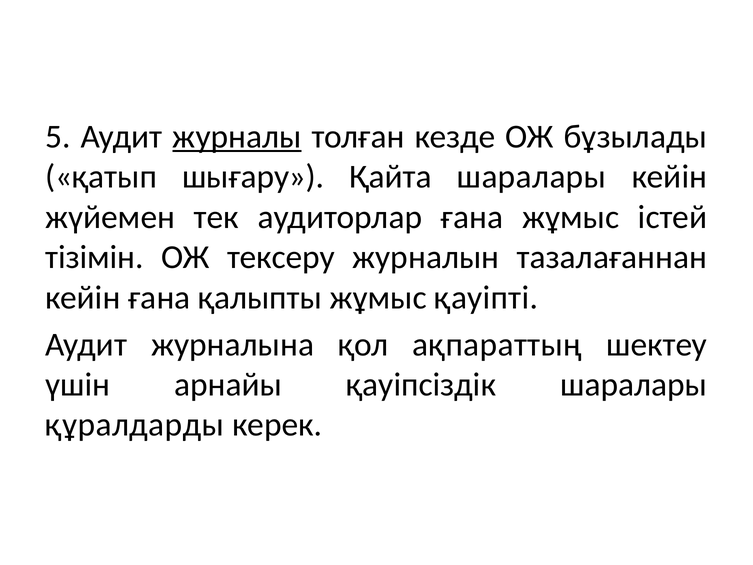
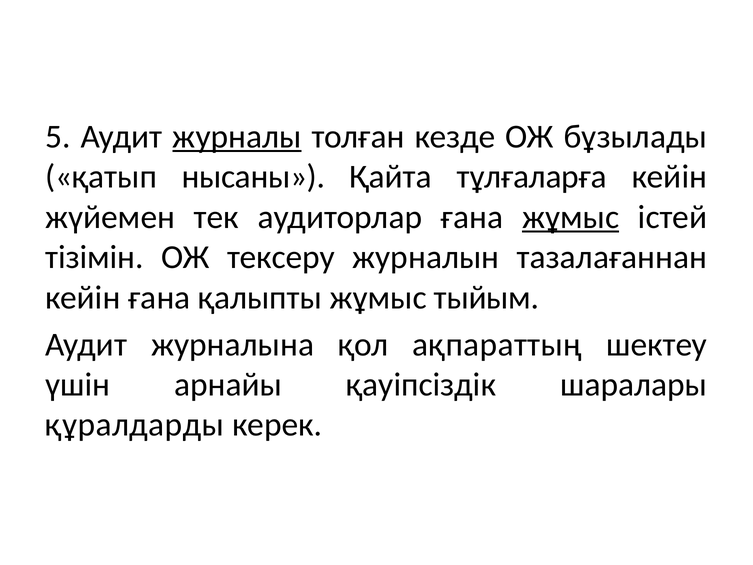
шығару: шығару -> нысаны (253, 177)
Қайта шаралары: шаралары -> тұлғаларға (532, 177)
жұмыс underline: none -> present (571, 217)
қауіпті: қауіпті -> тыйым (486, 297)
